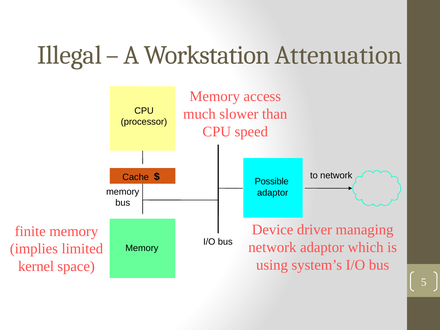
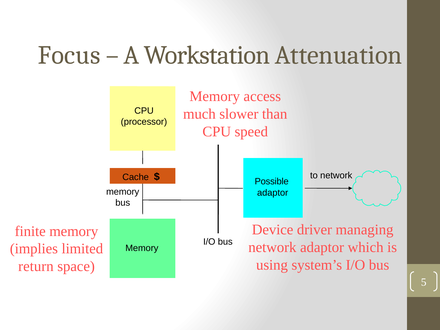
Illegal: Illegal -> Focus (69, 55)
kernel: kernel -> return (36, 266)
